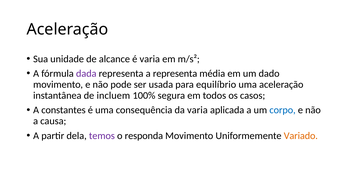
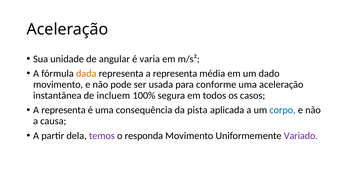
alcance: alcance -> angular (114, 59)
dada colour: purple -> orange (86, 74)
equilíbrio: equilíbrio -> conforme (216, 85)
constantes: constantes -> representa (63, 110)
da varia: varia -> pista (197, 110)
Variado colour: orange -> purple (301, 136)
